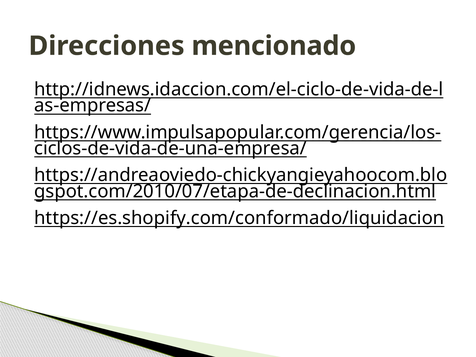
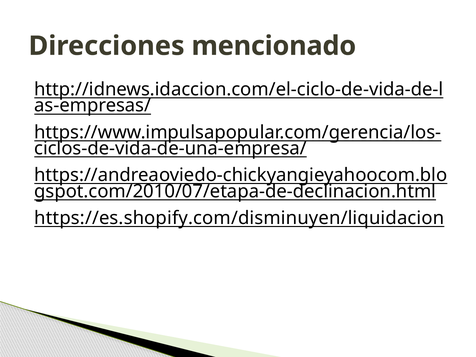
https://es.shopify.com/conformado/liquidacion: https://es.shopify.com/conformado/liquidacion -> https://es.shopify.com/disminuyen/liquidacion (239, 218)
